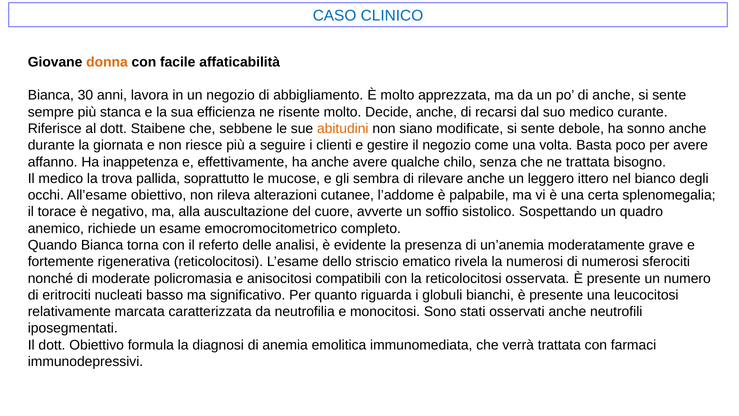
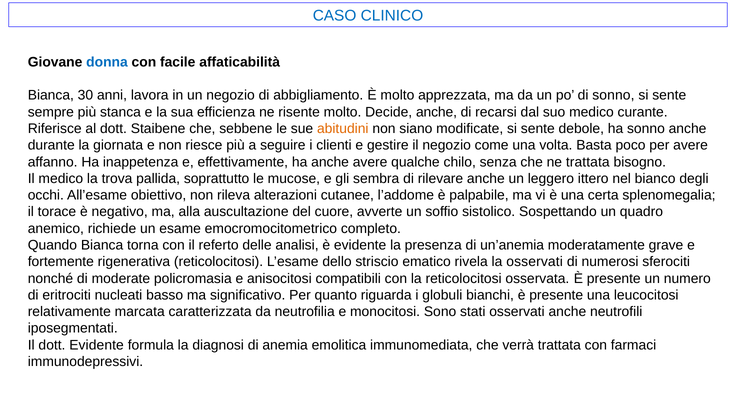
donna colour: orange -> blue (107, 62)
di anche: anche -> sonno (613, 95)
la numerosi: numerosi -> osservati (535, 262)
dott Obiettivo: Obiettivo -> Evidente (97, 345)
